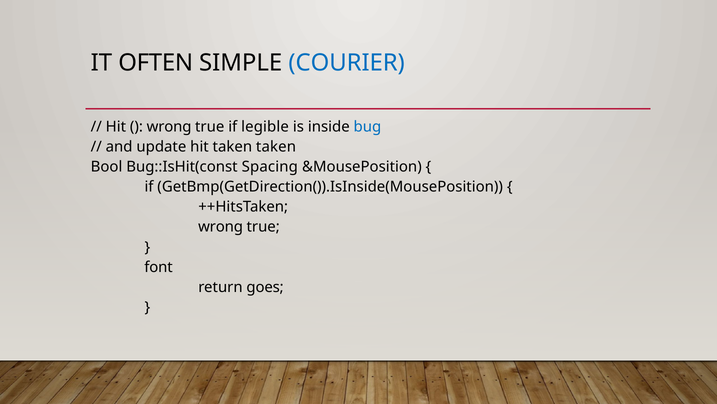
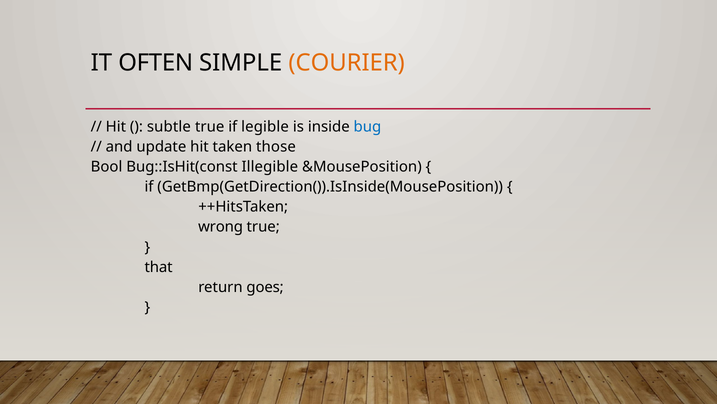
COURIER colour: blue -> orange (347, 63)
wrong: wrong -> subtle (169, 126)
taken taken: taken -> those (276, 146)
Spacing: Spacing -> Illegible (270, 166)
font: font -> that (159, 267)
